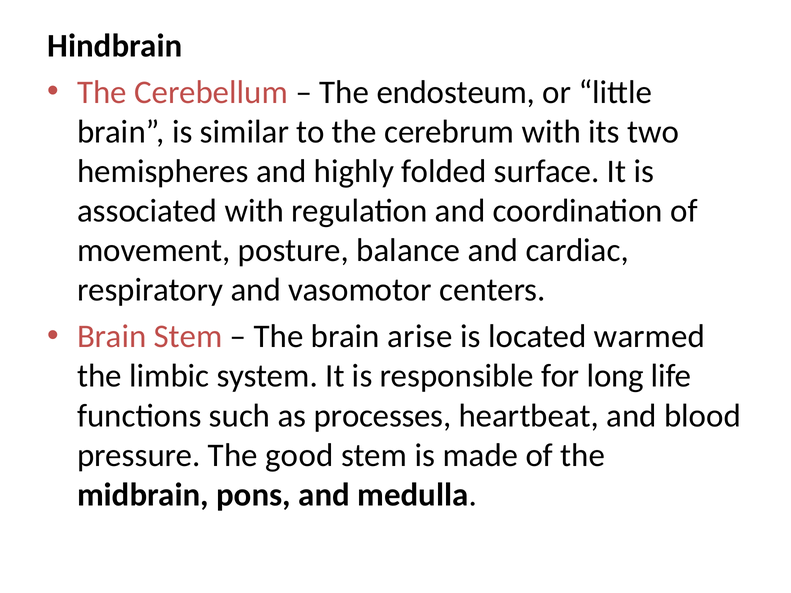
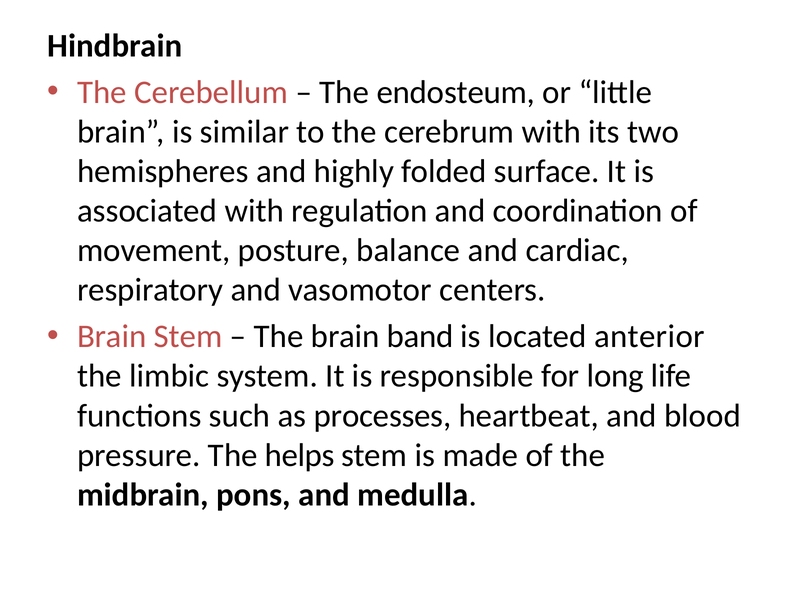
arise: arise -> band (420, 337)
warmed: warmed -> anterior (649, 337)
good: good -> helps (300, 455)
